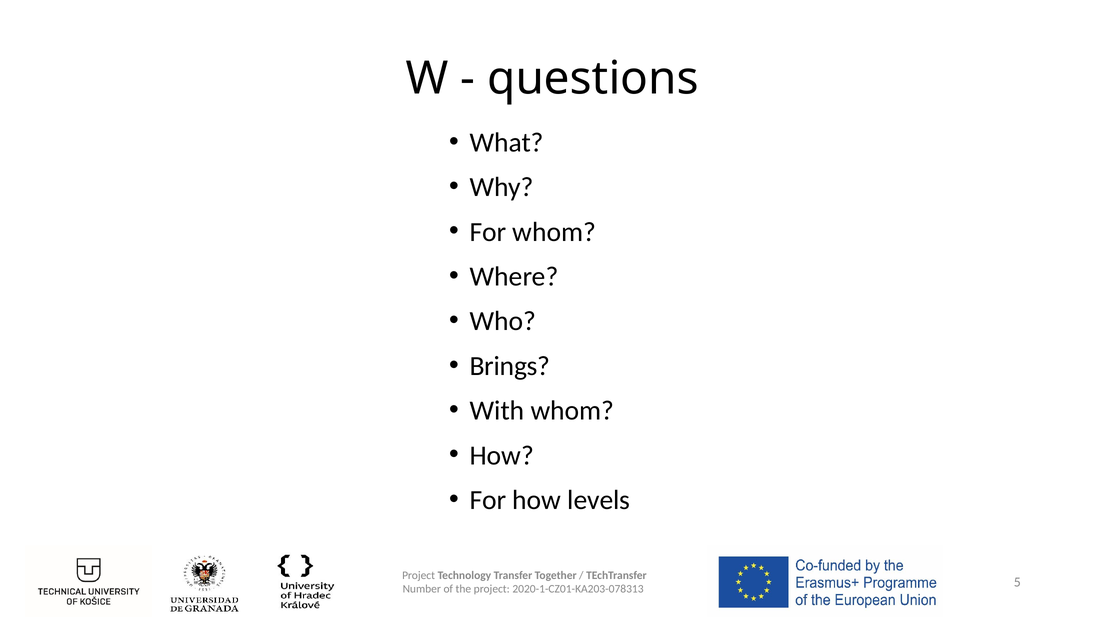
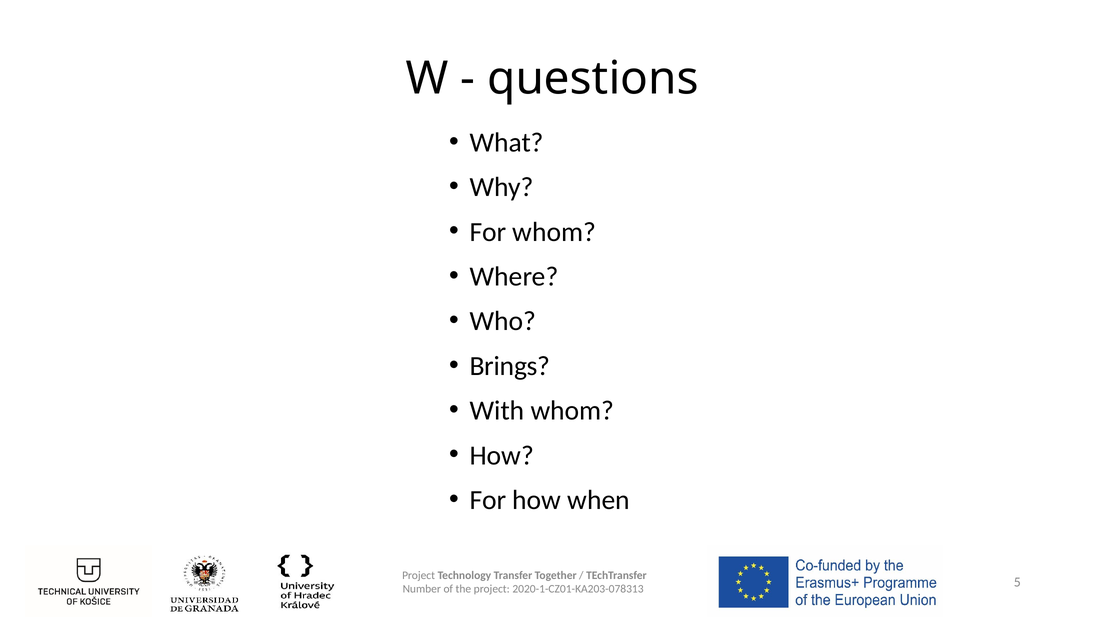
levels: levels -> when (599, 500)
